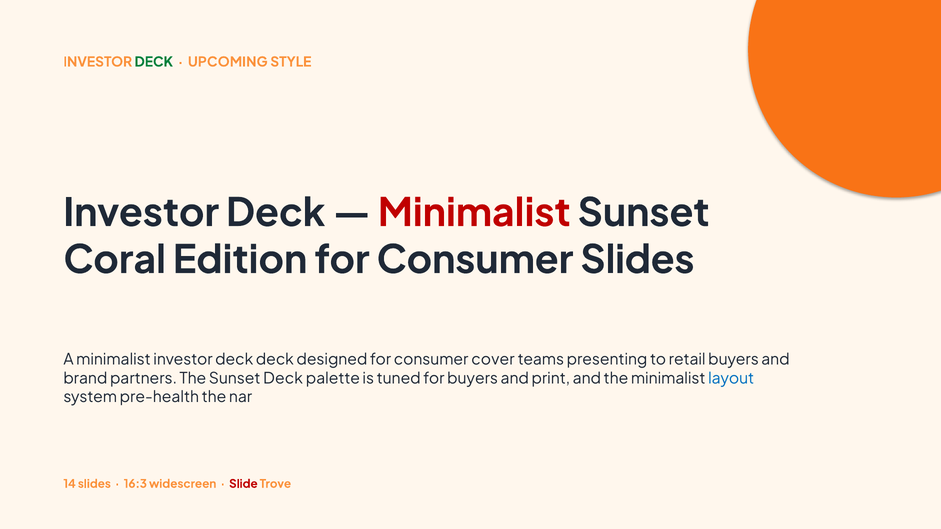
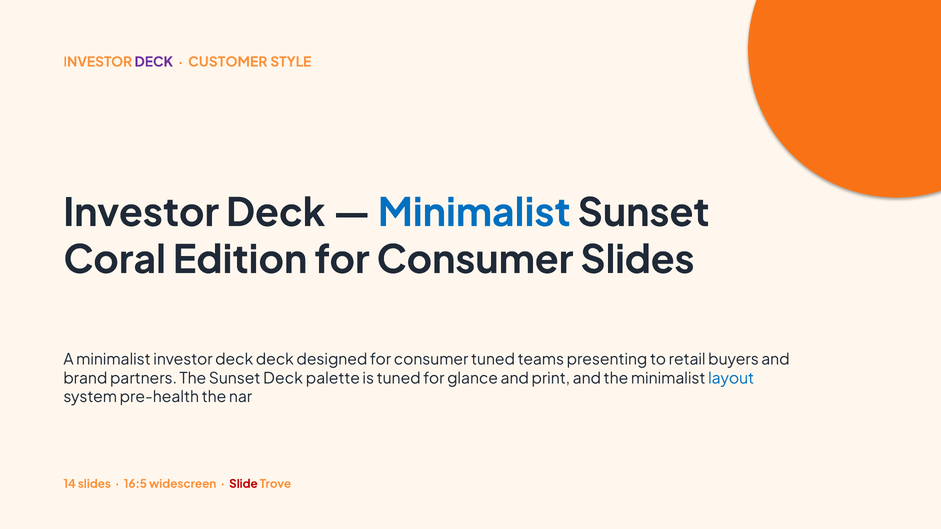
DECK colour: green -> purple (154, 62)
UPCOMING: UPCOMING -> CUSTOMER (228, 62)
Minimalist colour: red -> blue (474, 213)
consumer cover: cover -> tuned (493, 360)
for buyers: buyers -> glance (473, 379)
16:3: 16:3 -> 16:5 (135, 484)
